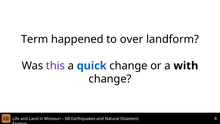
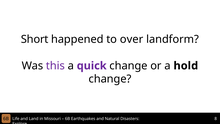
Term: Term -> Short (35, 39)
quick colour: blue -> purple (92, 66)
with: with -> hold (186, 66)
